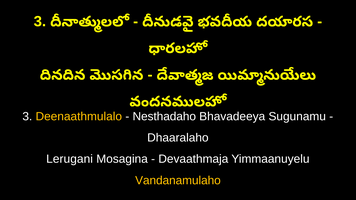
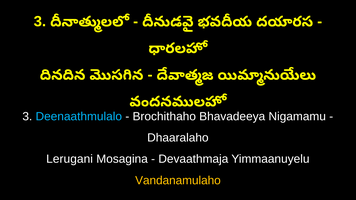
Deenaathmulalo colour: yellow -> light blue (79, 117)
Nesthadaho: Nesthadaho -> Brochithaho (164, 117)
Sugunamu: Sugunamu -> Nigamamu (297, 117)
